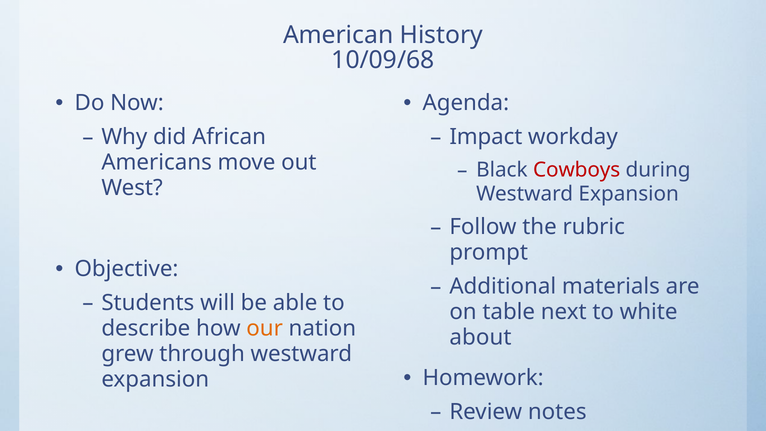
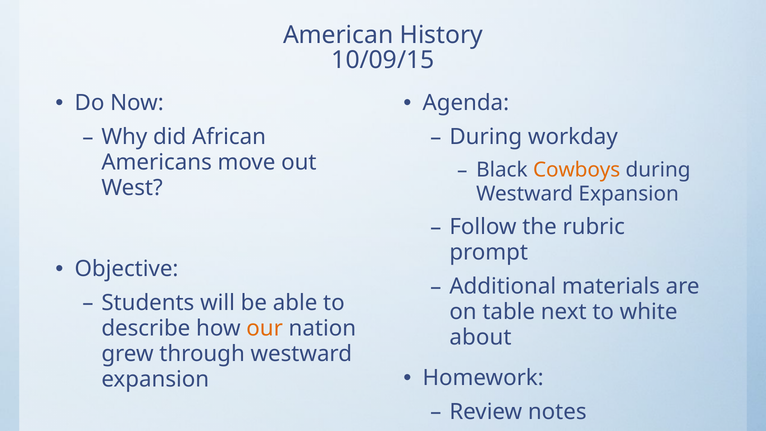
10/09/68: 10/09/68 -> 10/09/15 (383, 60)
Impact: Impact -> During (486, 137)
Cowboys colour: red -> orange (577, 170)
